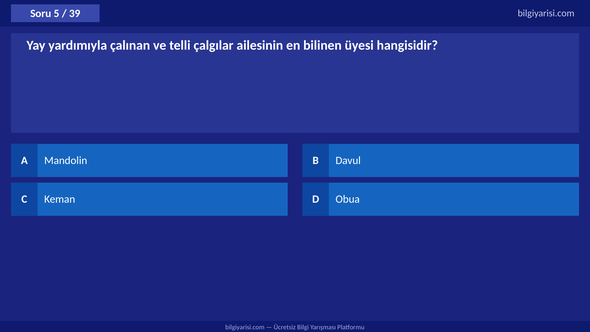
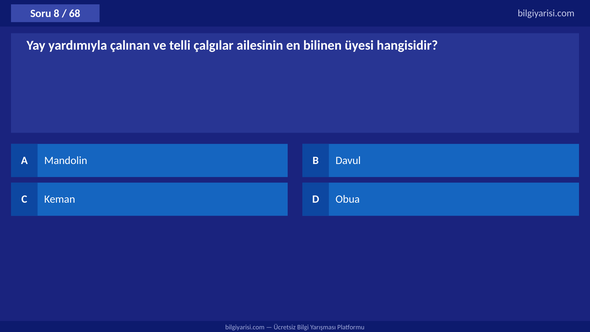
5: 5 -> 8 (57, 13)
39: 39 -> 68 (75, 13)
